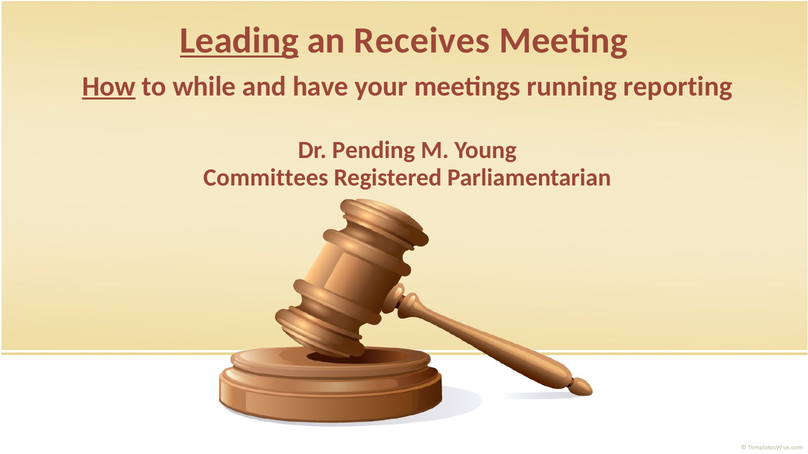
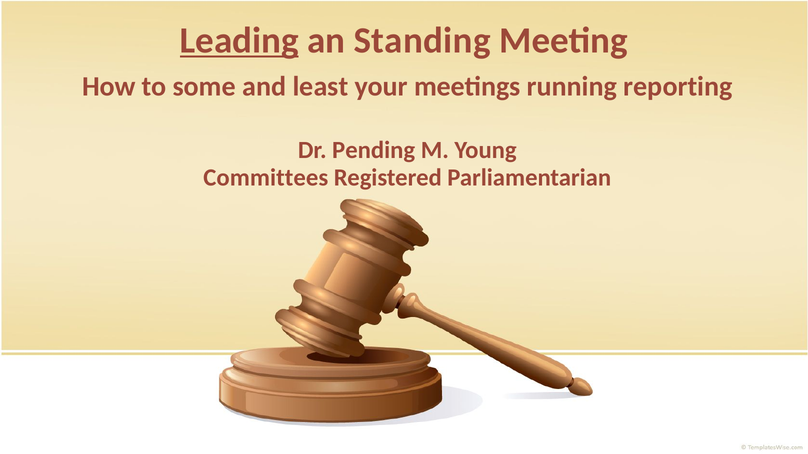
Receives: Receives -> Standing (422, 41)
How underline: present -> none (109, 87)
while: while -> some (204, 87)
have: have -> least (320, 87)
